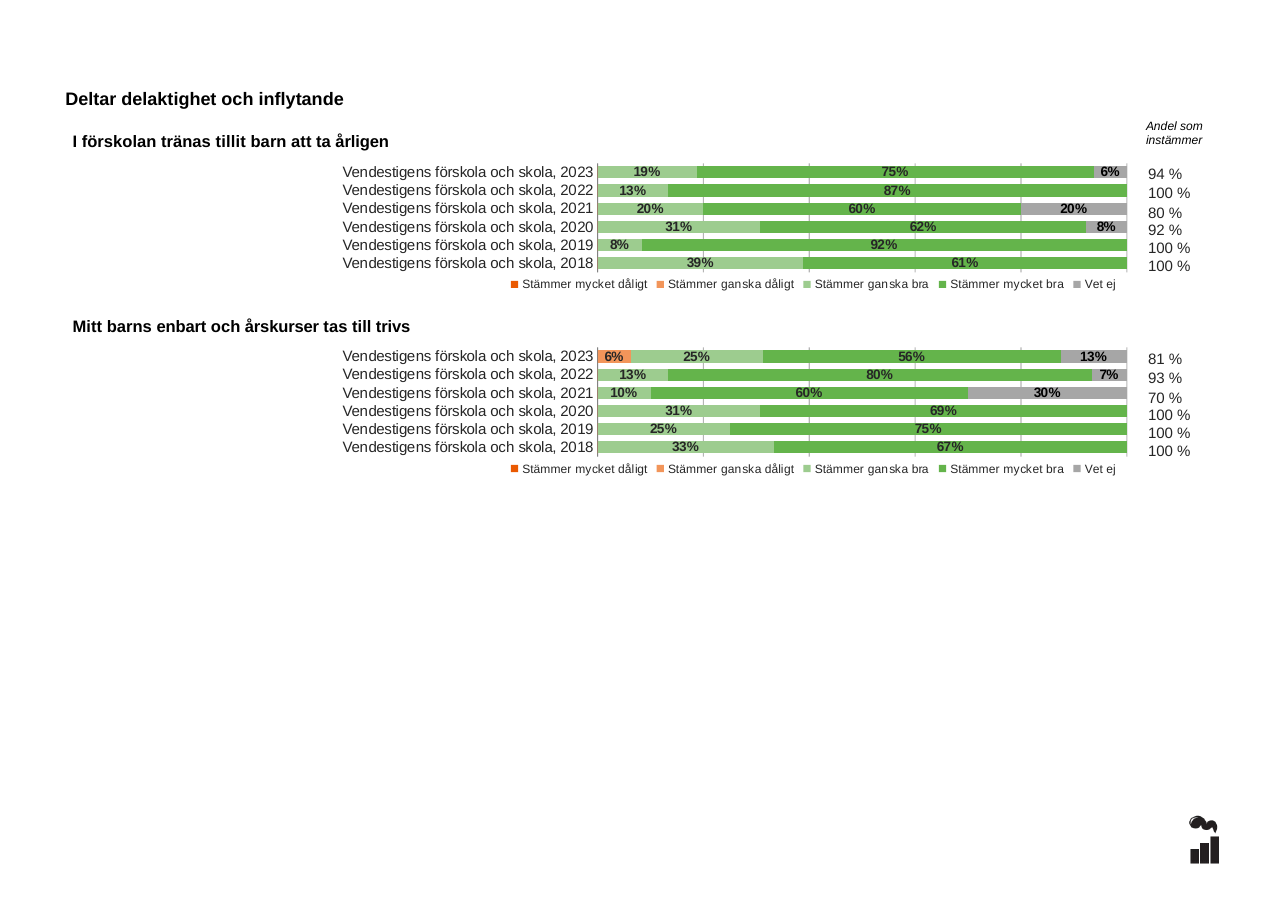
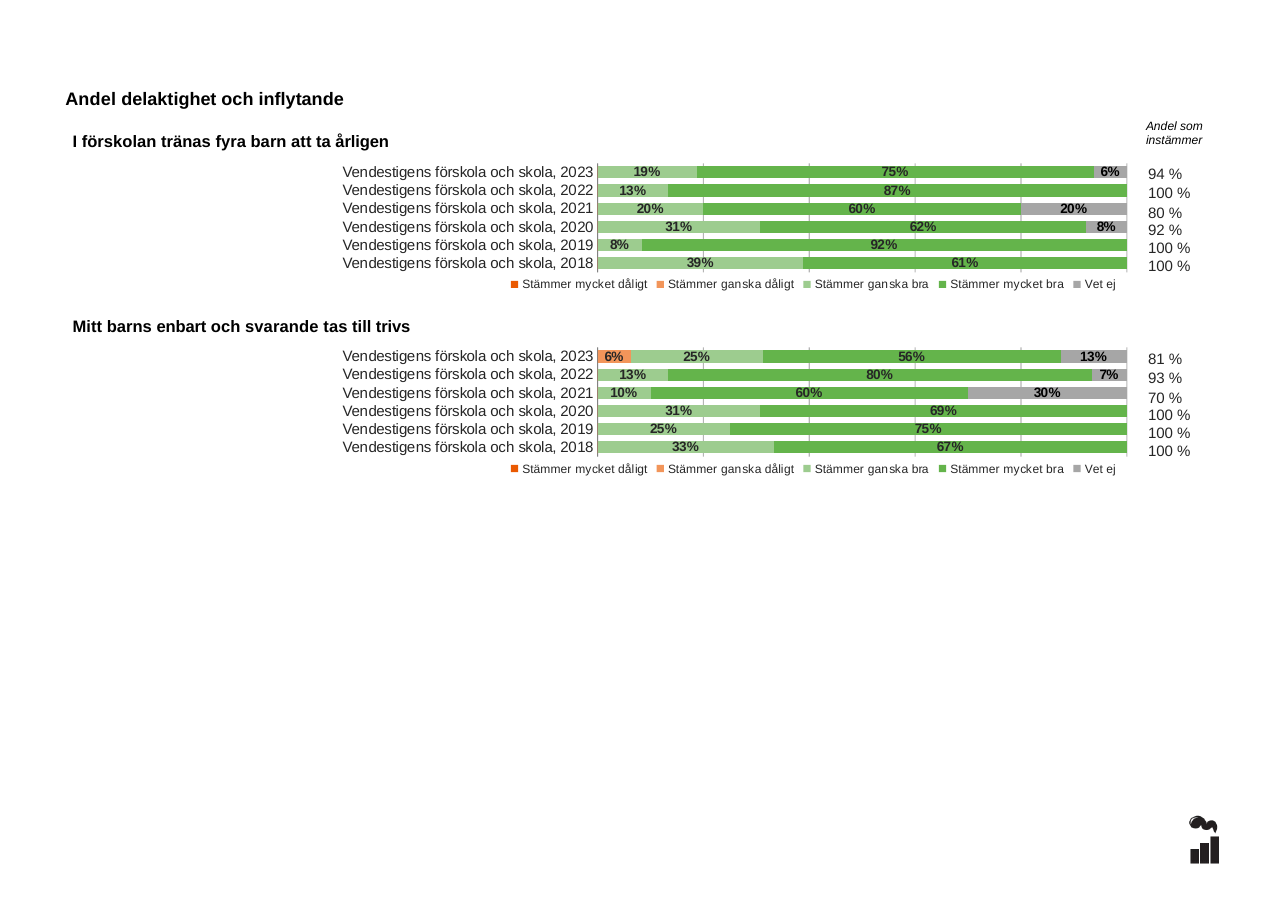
Deltar: Deltar -> Andel (91, 99)
tillit: tillit -> fyra (231, 142)
årskurser: årskurser -> svarande (282, 327)
